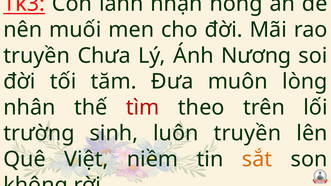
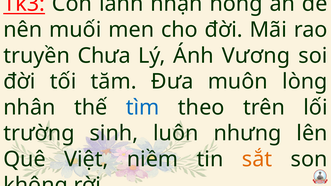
Nương: Nương -> Vương (256, 56)
tìm colour: red -> blue (143, 108)
luôn truyền: truyền -> nhưng (247, 133)
